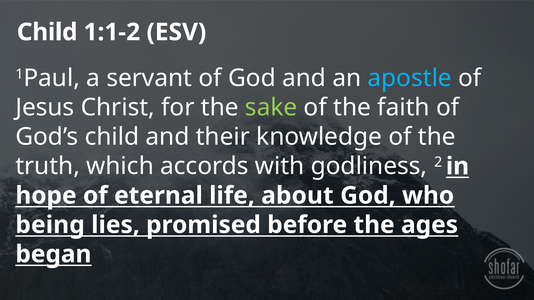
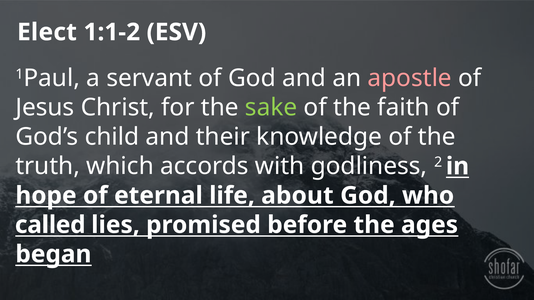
Child: Child -> Elect (47, 32)
apostle colour: light blue -> pink (410, 78)
being: being -> called (50, 225)
